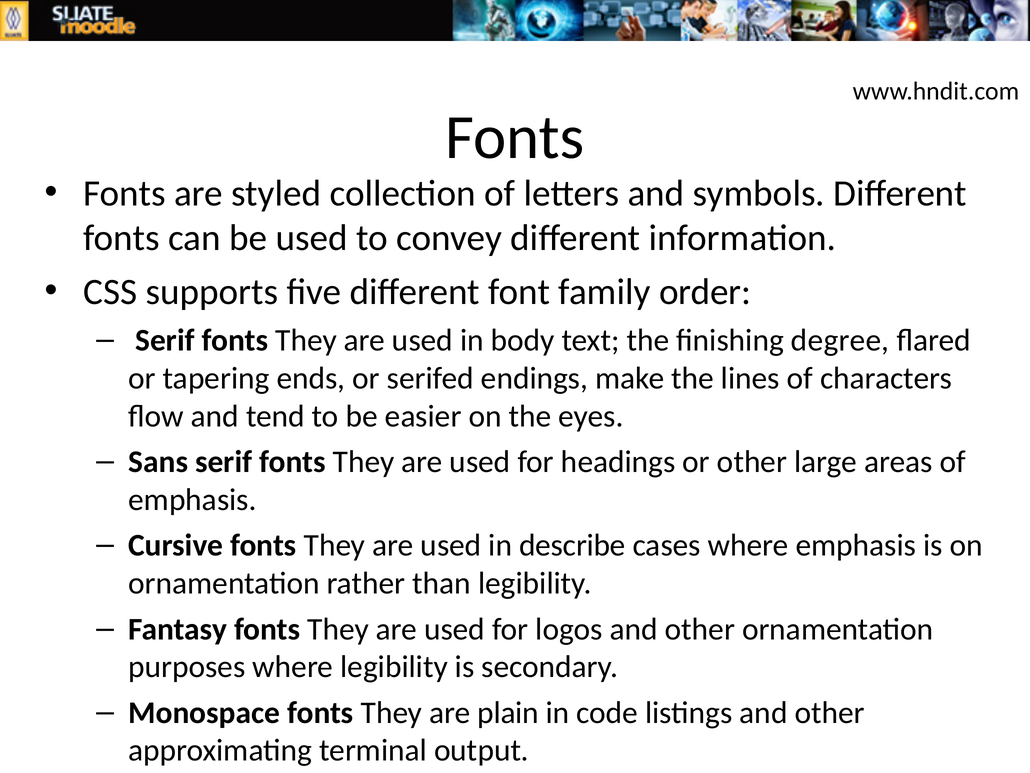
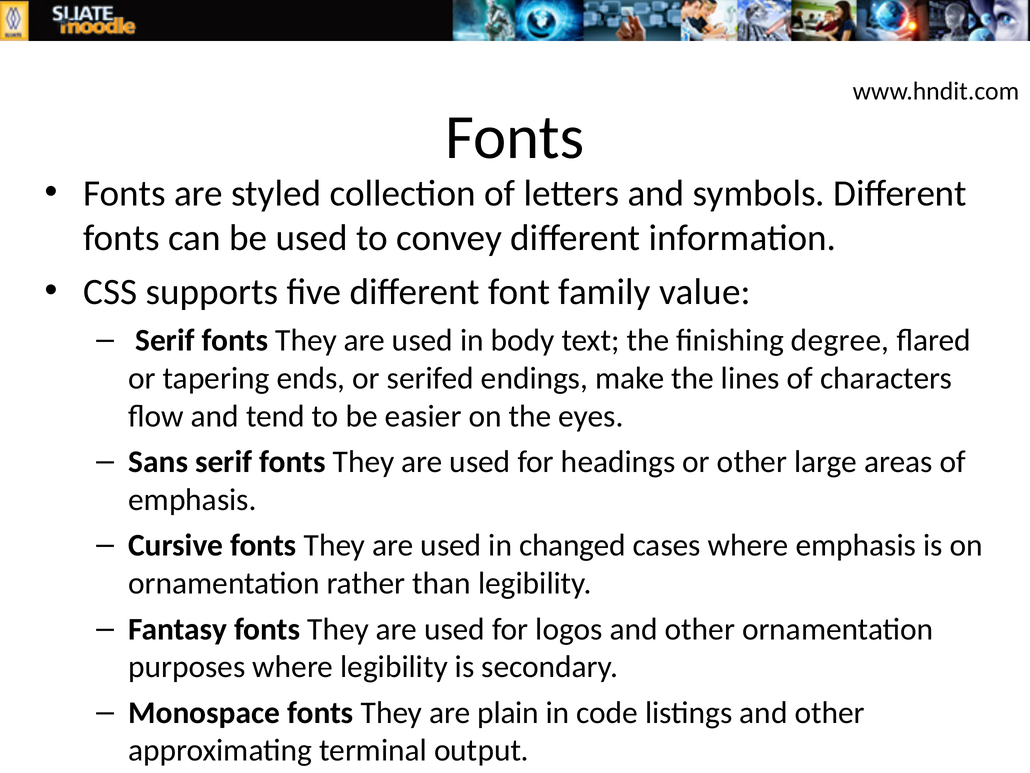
order: order -> value (705, 292)
describe: describe -> changed (572, 545)
